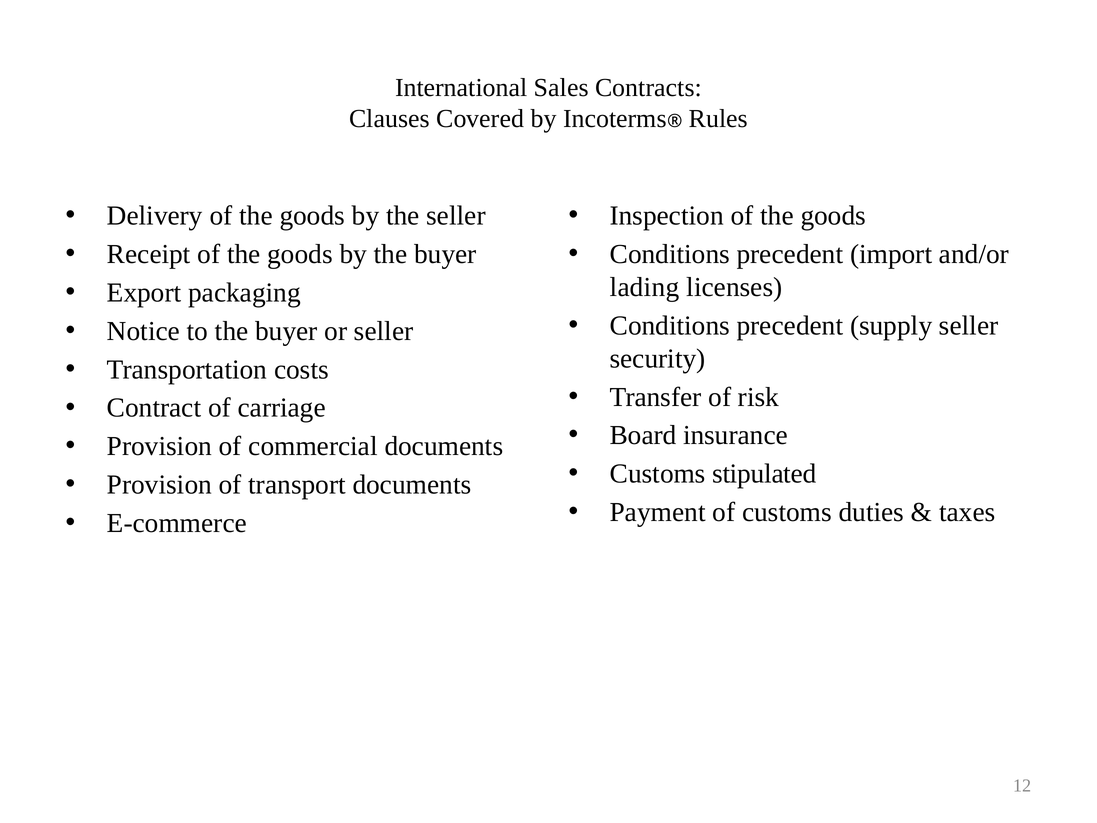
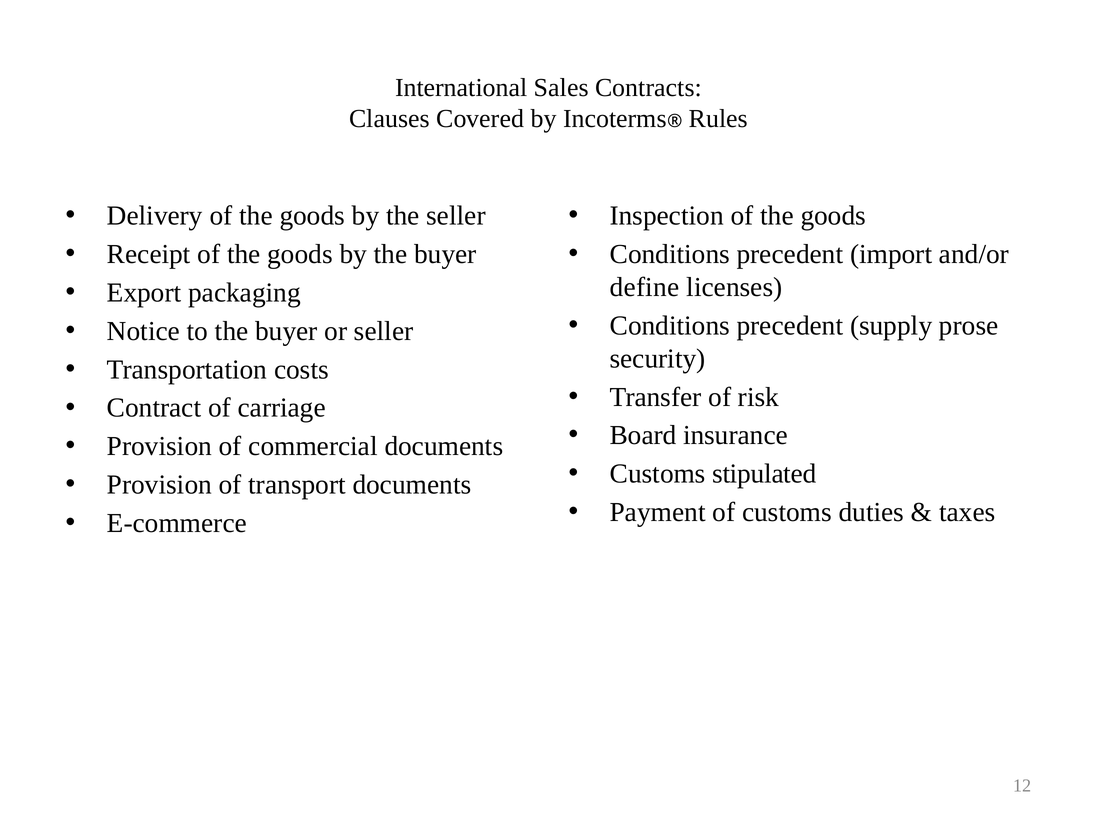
lading: lading -> define (645, 287)
supply seller: seller -> prose (969, 326)
